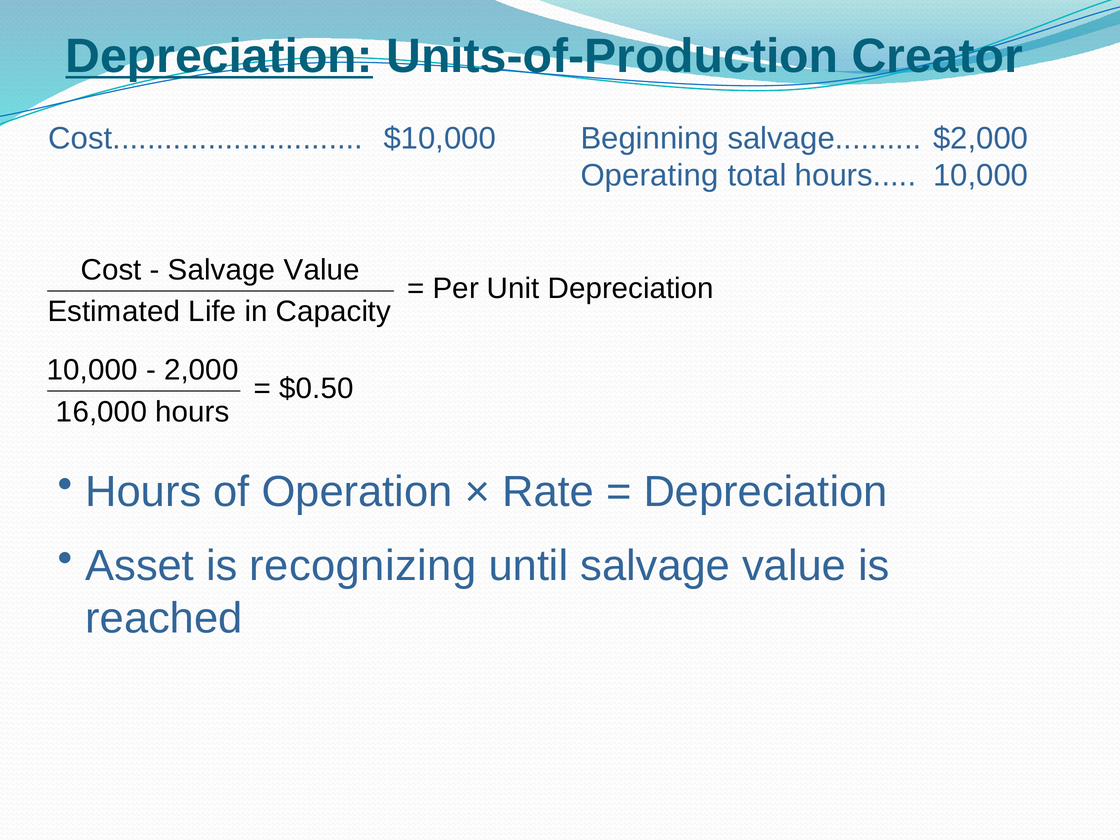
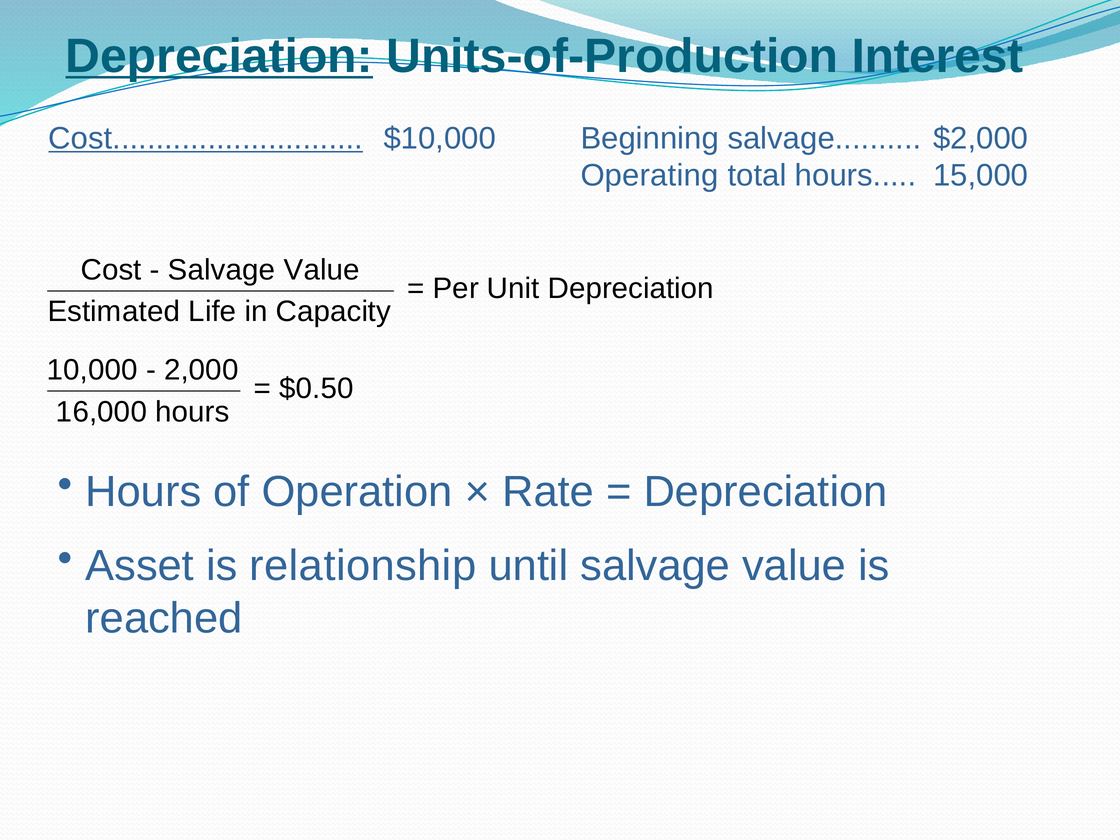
Creator: Creator -> Interest (937, 57)
Cost underline: none -> present (206, 138)
hours 10,000: 10,000 -> 15,000 (981, 176)
recognizing: recognizing -> relationship (363, 566)
